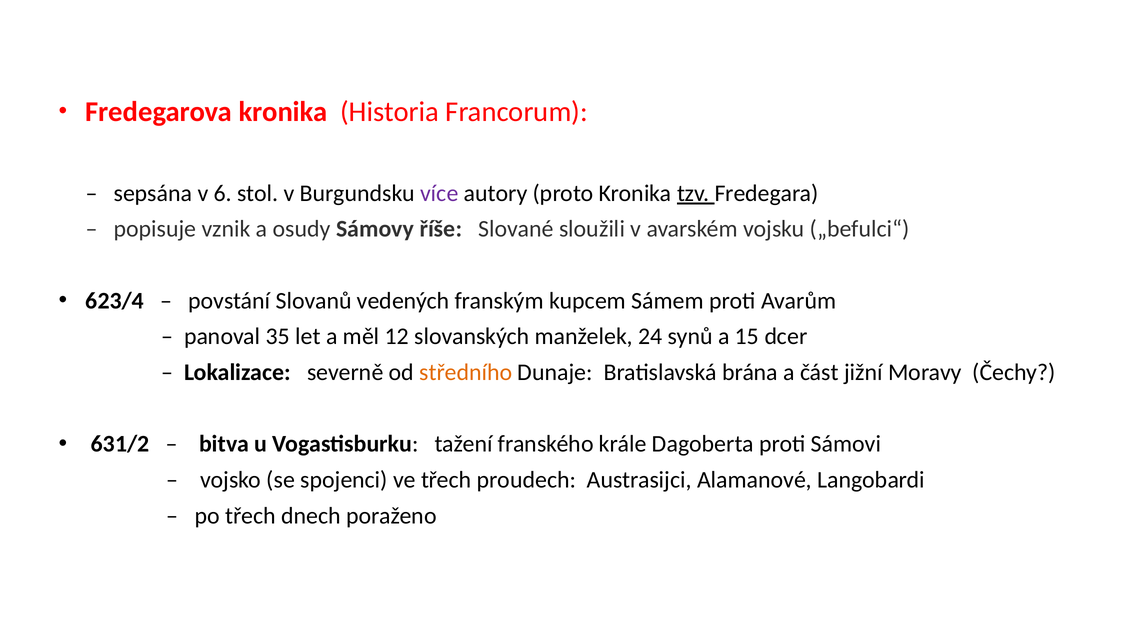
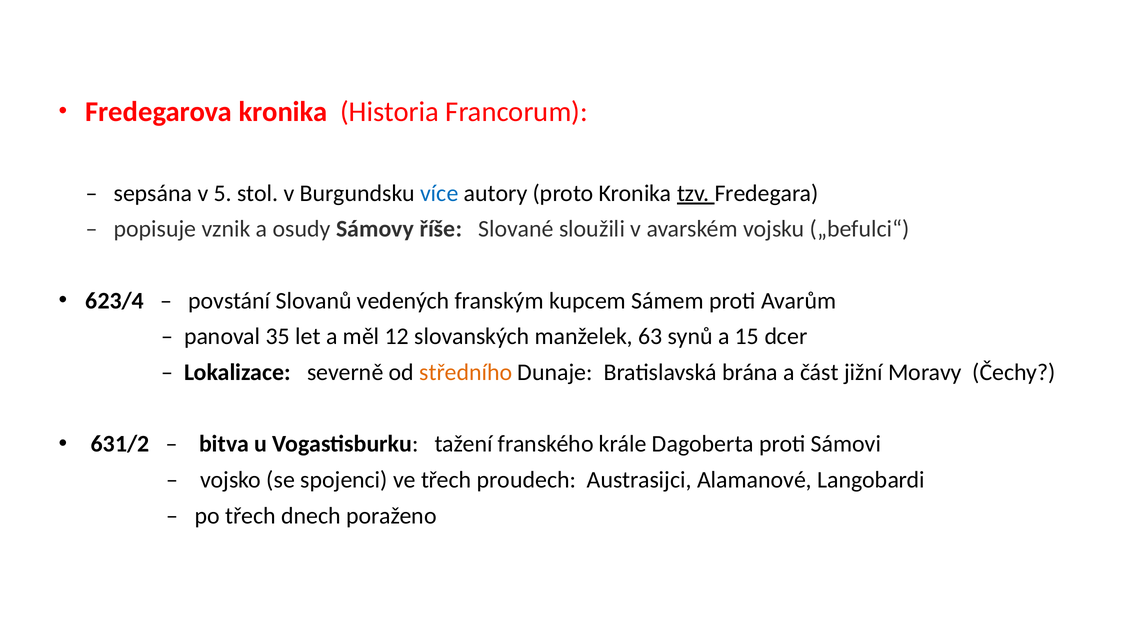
6: 6 -> 5 (223, 193)
více colour: purple -> blue (439, 193)
24: 24 -> 63 (650, 337)
